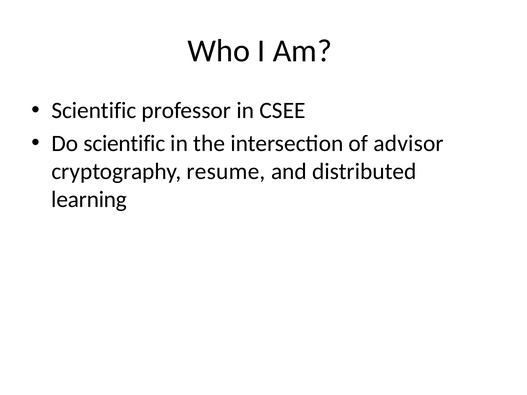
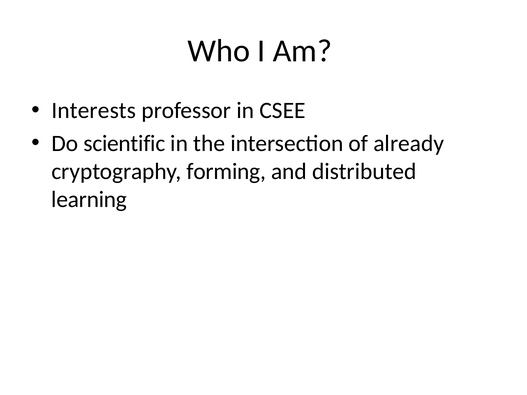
Scientific: Scientific -> Interests (94, 111)
advisor: advisor -> already (409, 143)
resume: resume -> forming (226, 172)
